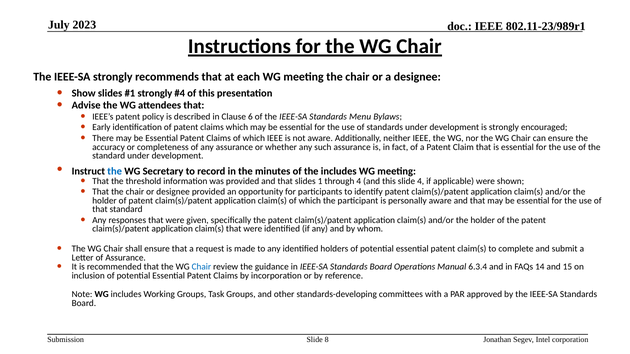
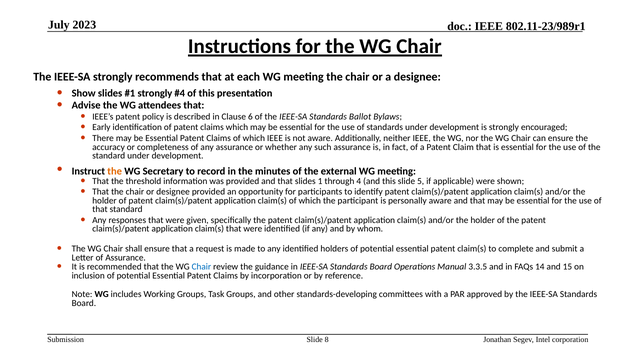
Menu: Menu -> Ballot (360, 117)
the colour: blue -> orange (115, 172)
the includes: includes -> external (339, 172)
slide 4: 4 -> 5 (421, 181)
6.3.4: 6.3.4 -> 3.3.5 (478, 267)
